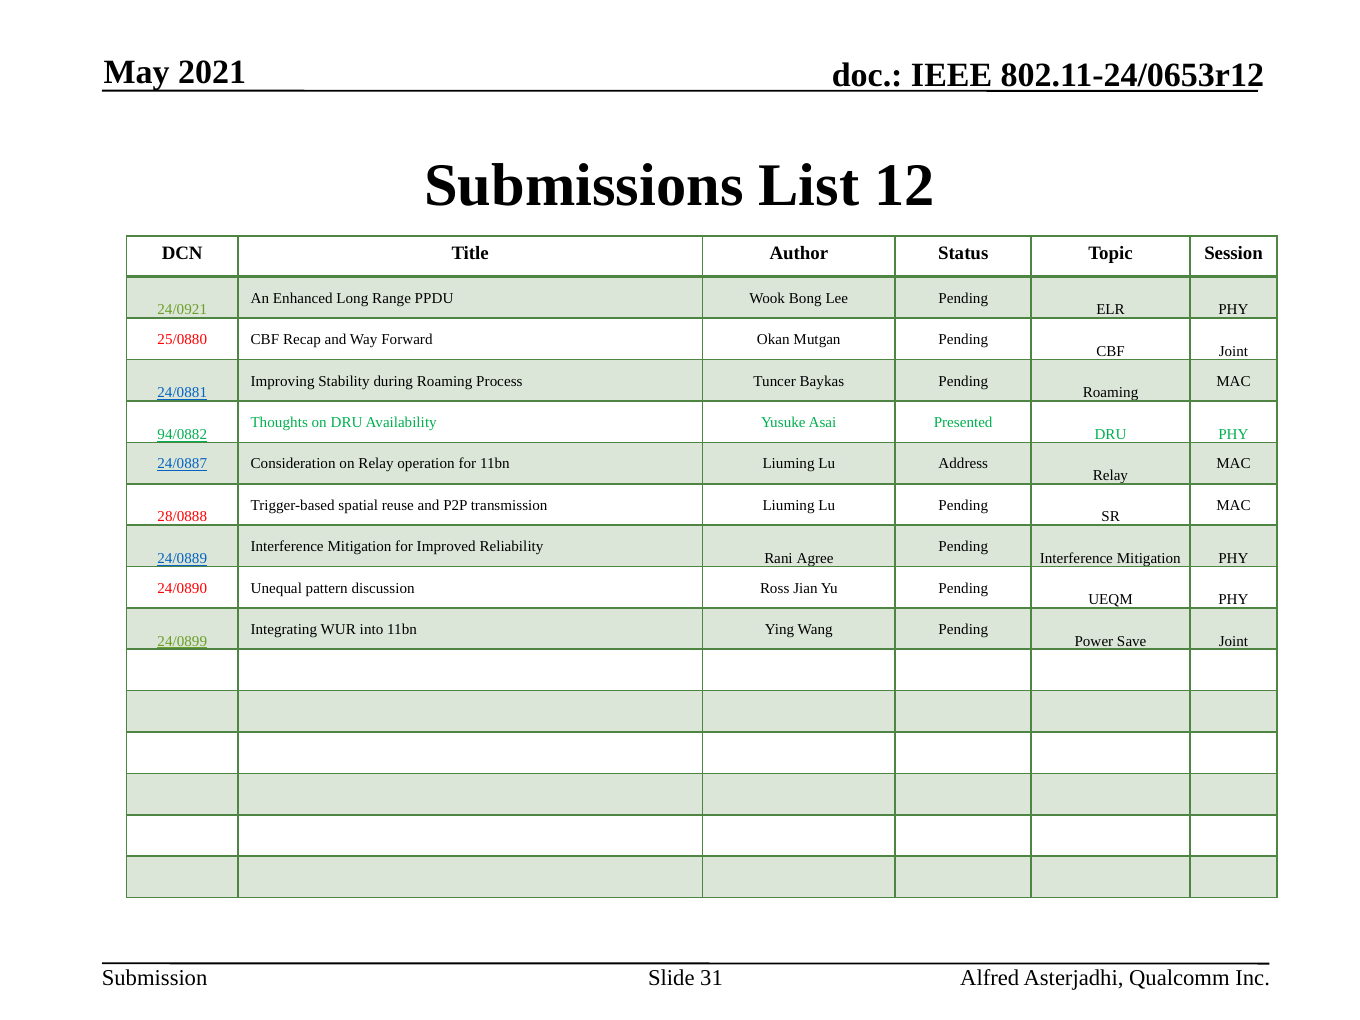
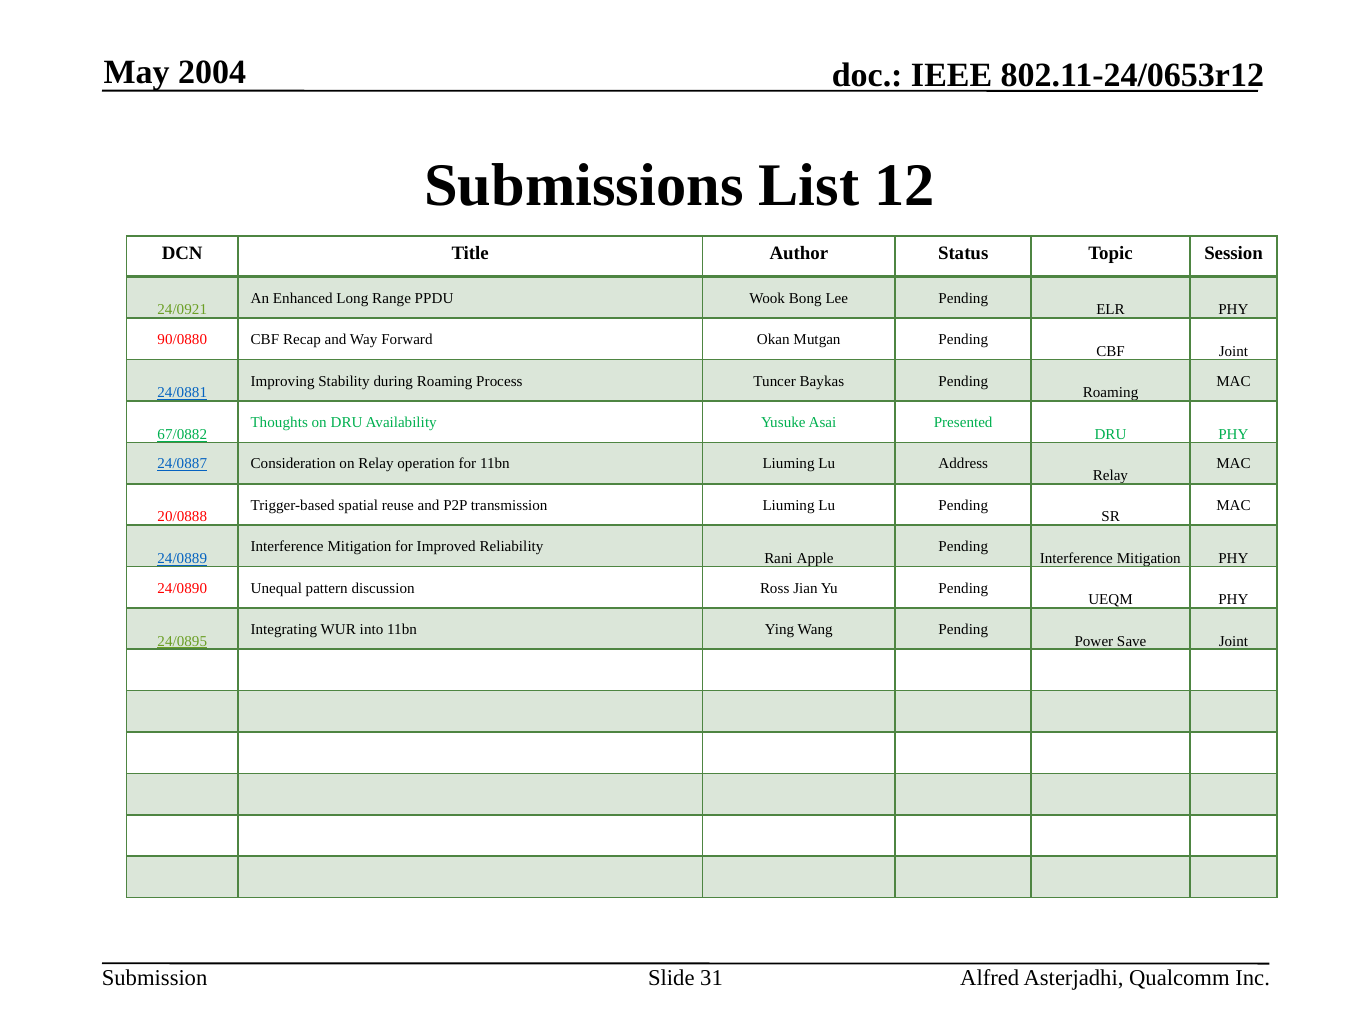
2021: 2021 -> 2004 (212, 72)
25/0880: 25/0880 -> 90/0880 (182, 340)
94/0882: 94/0882 -> 67/0882 (182, 434)
28/0888: 28/0888 -> 20/0888 (182, 517)
Agree: Agree -> Apple (815, 558)
24/0899: 24/0899 -> 24/0895 (182, 641)
